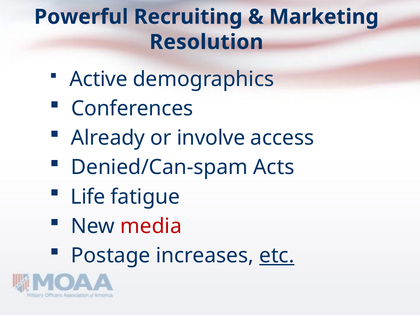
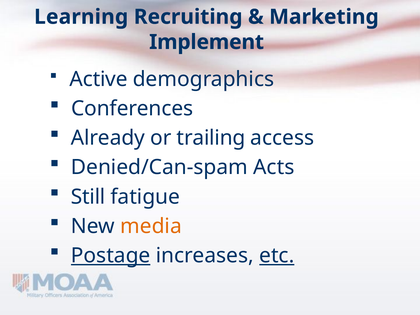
Powerful: Powerful -> Learning (81, 17)
Resolution: Resolution -> Implement (207, 42)
involve: involve -> trailing (211, 138)
Life: Life -> Still (88, 197)
media colour: red -> orange (151, 226)
Postage underline: none -> present (111, 256)
